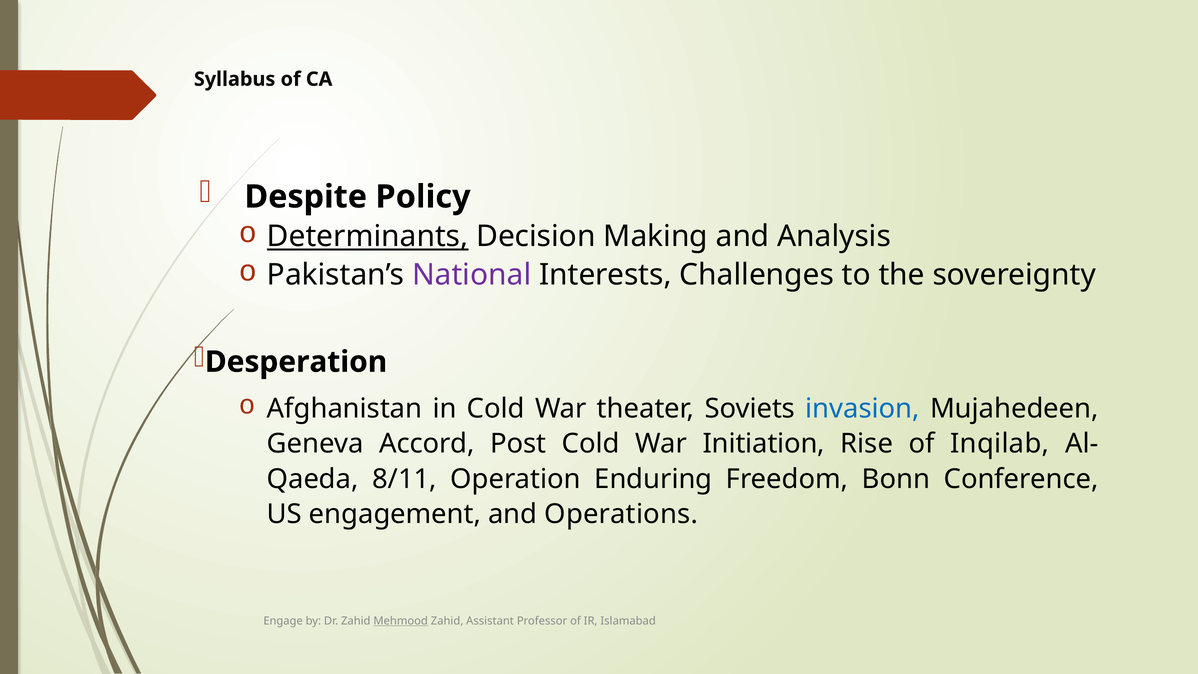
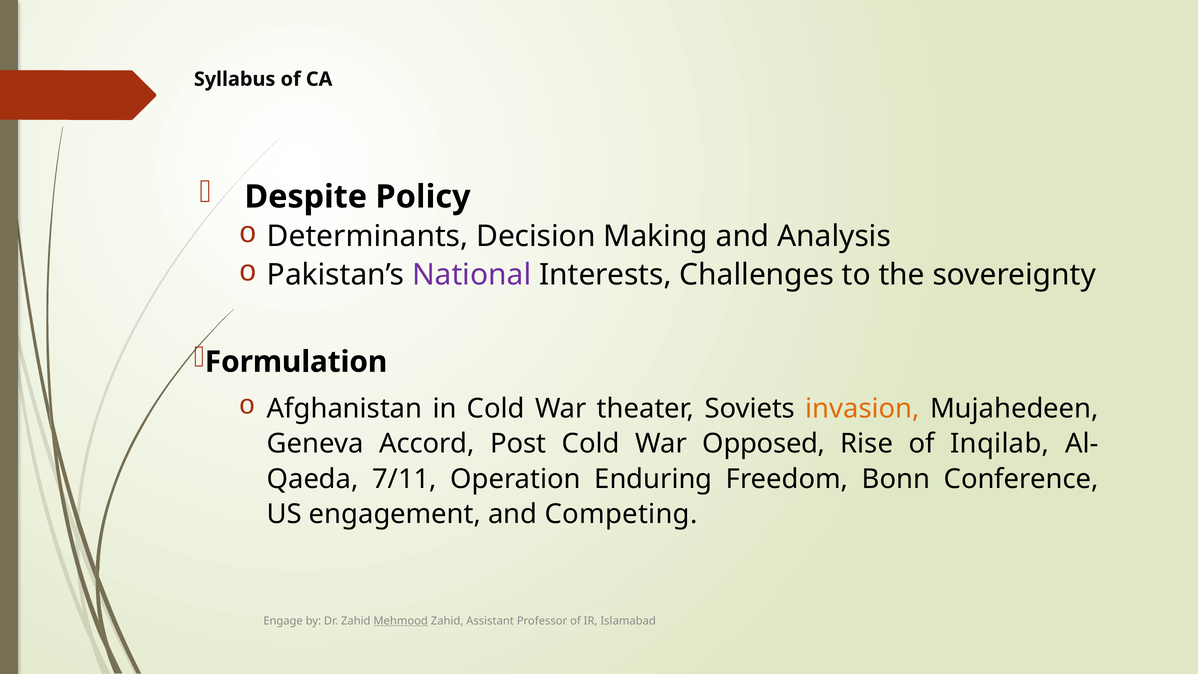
Determinants underline: present -> none (368, 237)
Desperation: Desperation -> Formulation (296, 362)
invasion colour: blue -> orange (862, 408)
Initiation: Initiation -> Opposed (764, 444)
8/11: 8/11 -> 7/11 (404, 479)
Operations: Operations -> Competing (621, 514)
